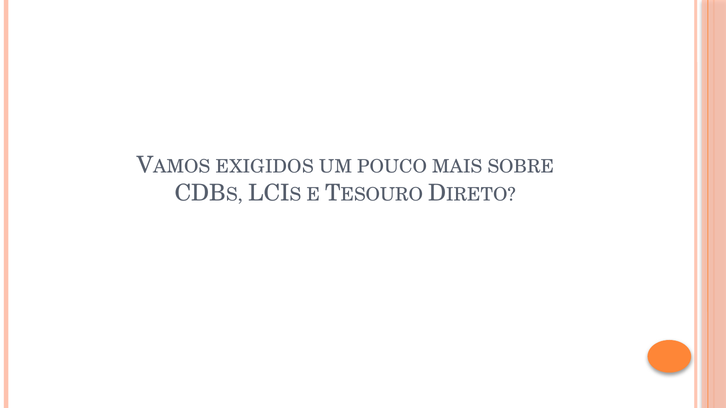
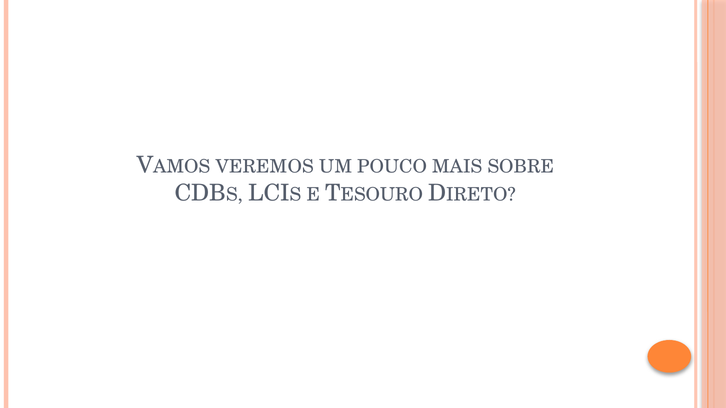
EXIGIDOS: EXIGIDOS -> VEREMOS (265, 167)
